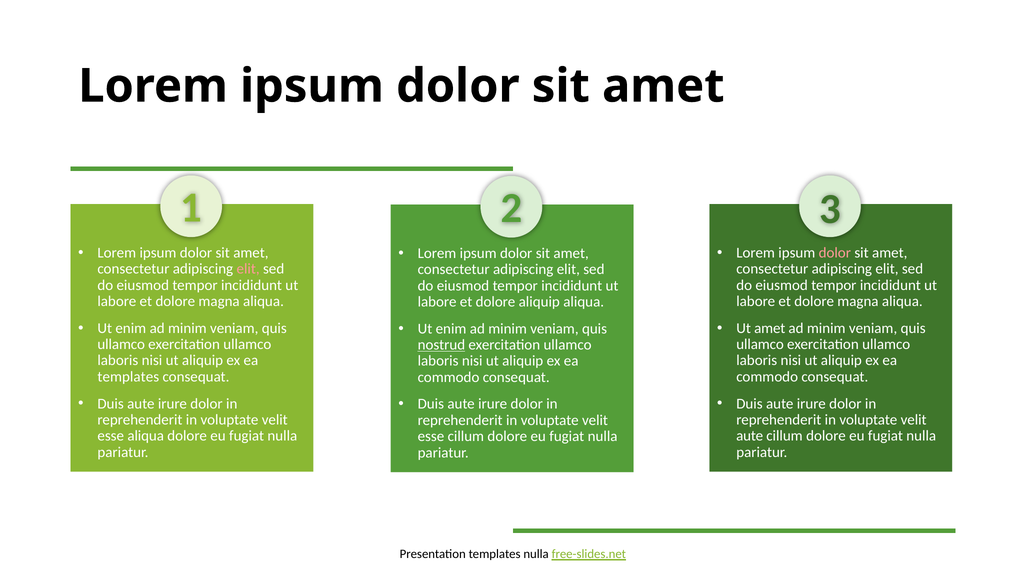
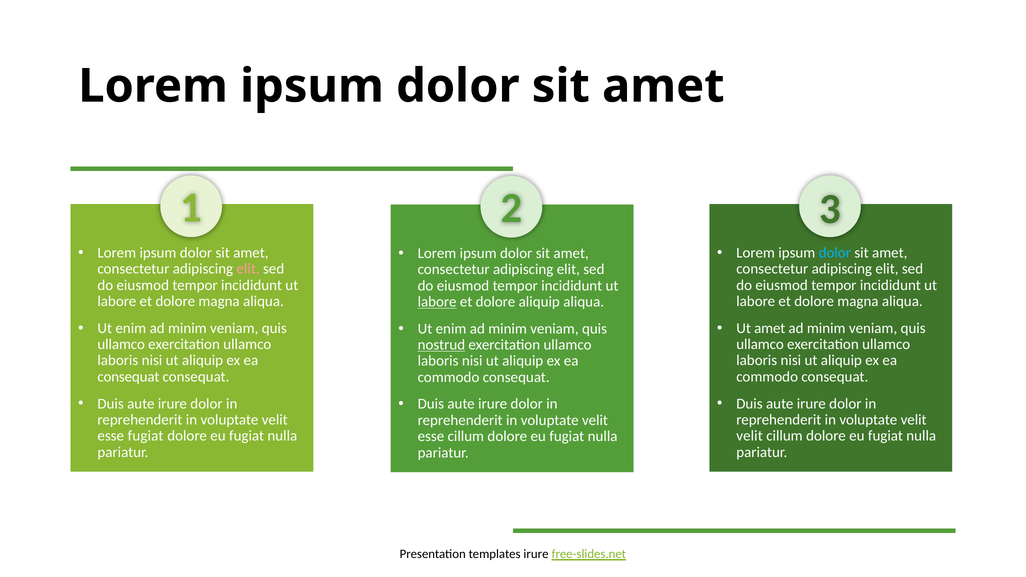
dolor colour: pink -> light blue (835, 253)
labore underline: none -> present (437, 302)
templates: templates -> consequat (128, 377)
aute: aute -> velit (750, 436)
esse aliqua: aliqua -> fugiat (146, 436)
templates nulla: nulla -> irure (536, 554)
